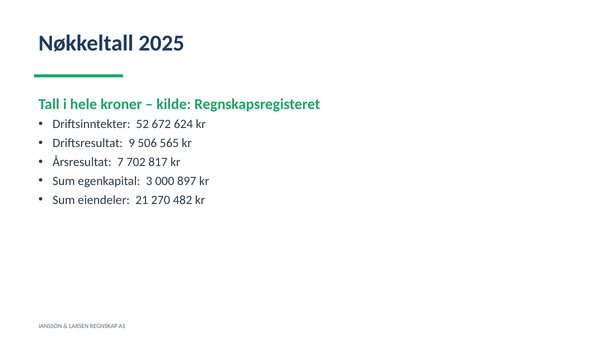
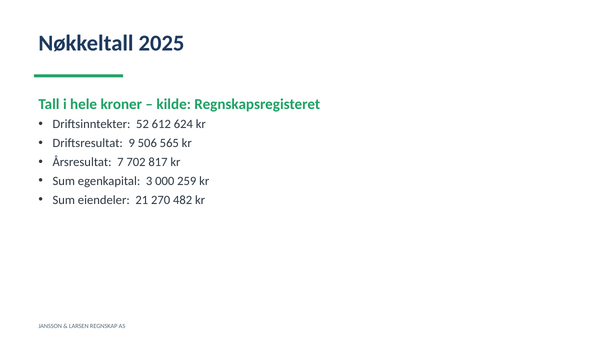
672: 672 -> 612 (161, 124)
897: 897 -> 259 (187, 181)
